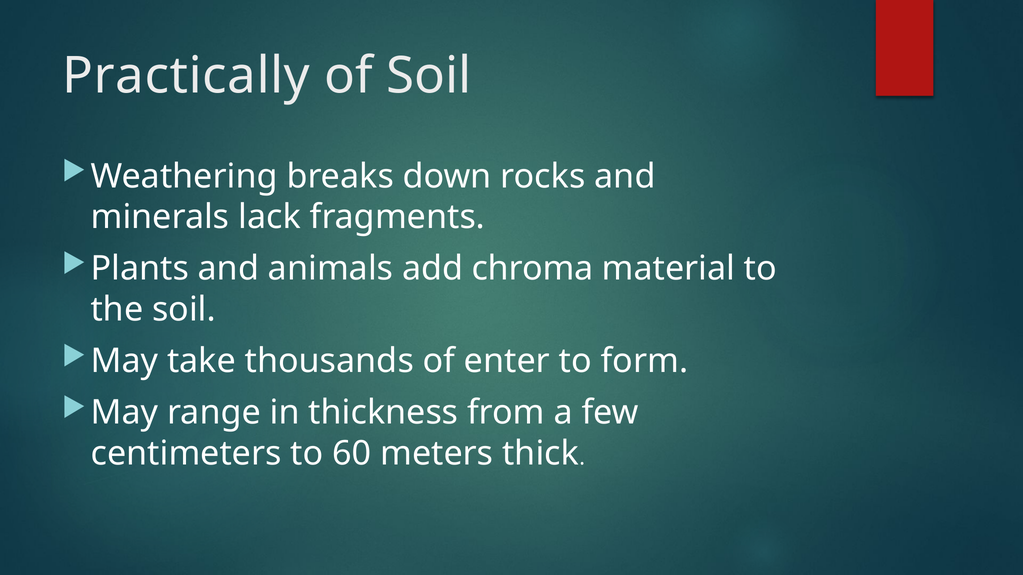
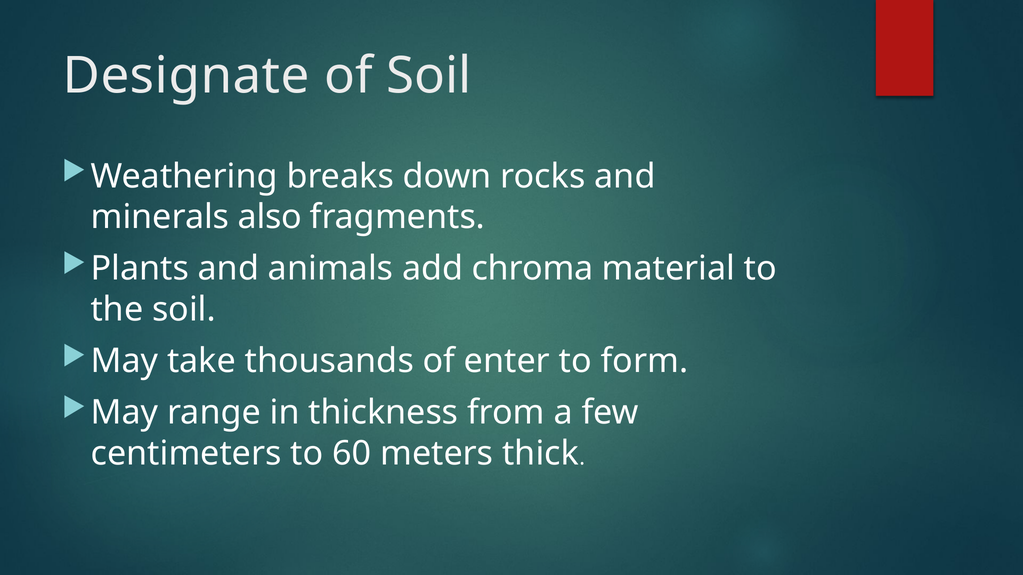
Practically: Practically -> Designate (186, 76)
lack: lack -> also (270, 217)
